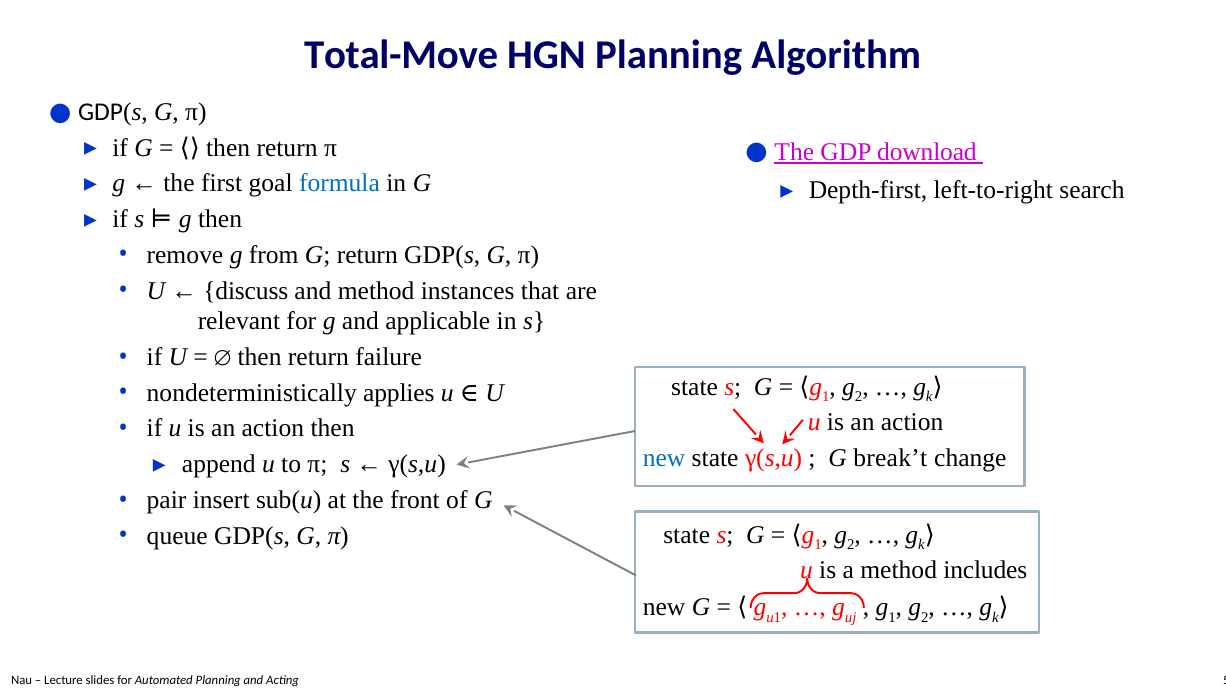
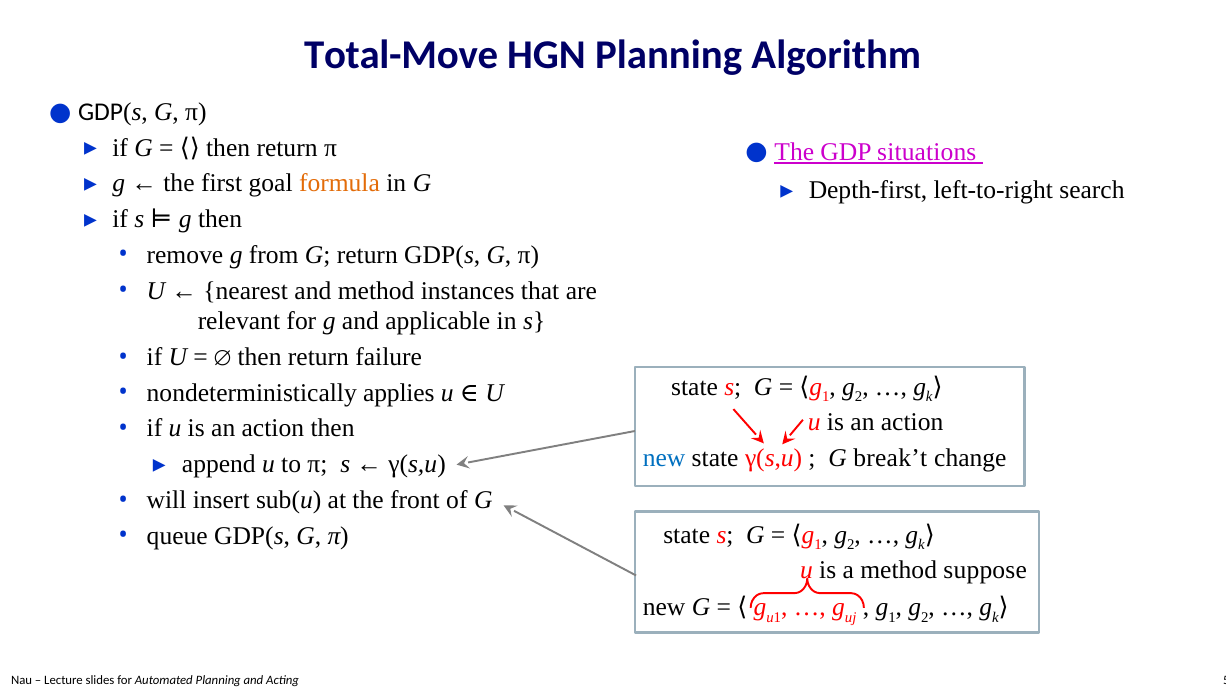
download: download -> situations (927, 152)
formula colour: blue -> orange (339, 184)
discuss: discuss -> nearest (246, 291)
pair: pair -> will (167, 500)
includes: includes -> suppose (985, 570)
